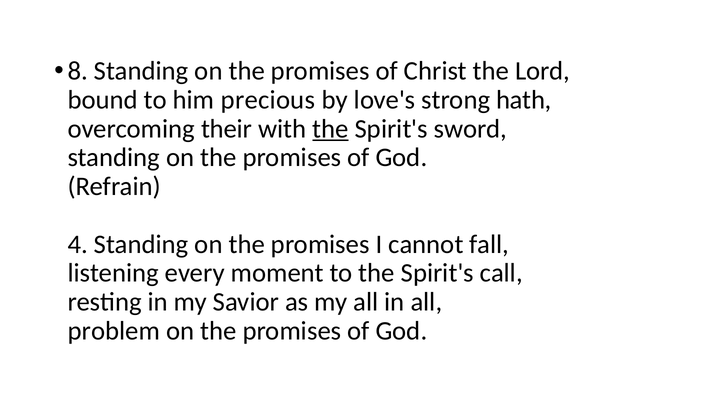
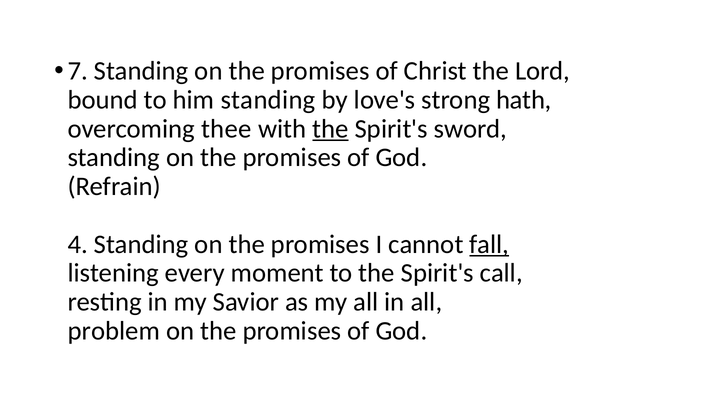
8: 8 -> 7 (78, 71)
him precious: precious -> standing (268, 100)
their: their -> thee (226, 129)
fall underline: none -> present (489, 244)
